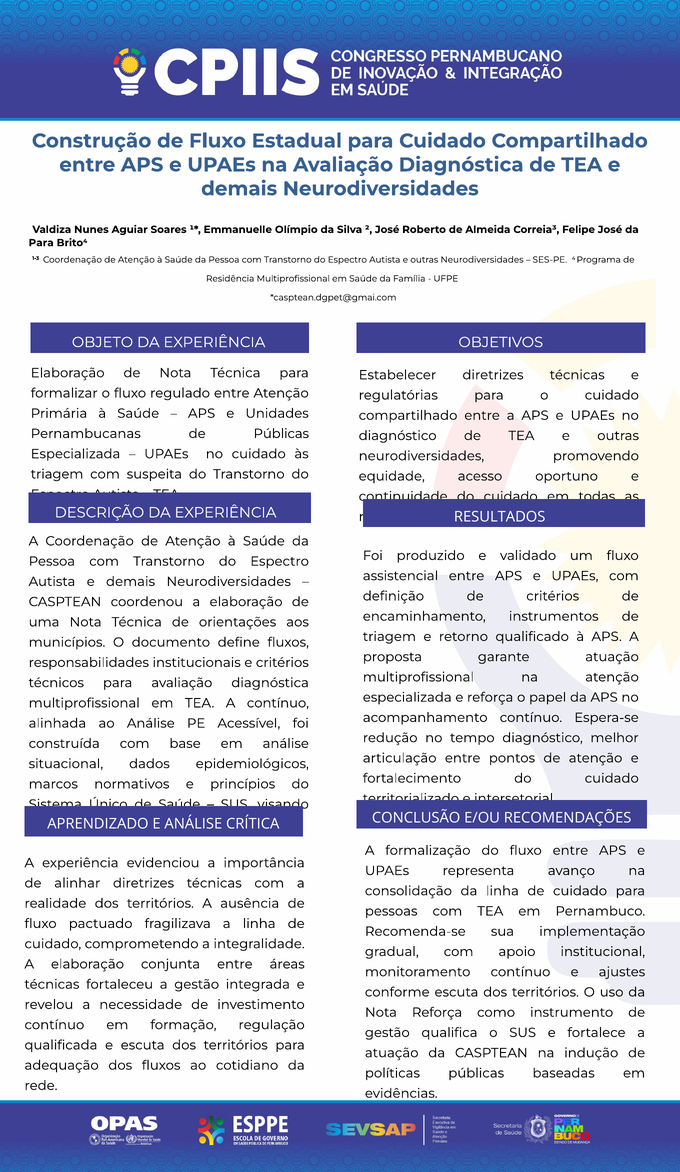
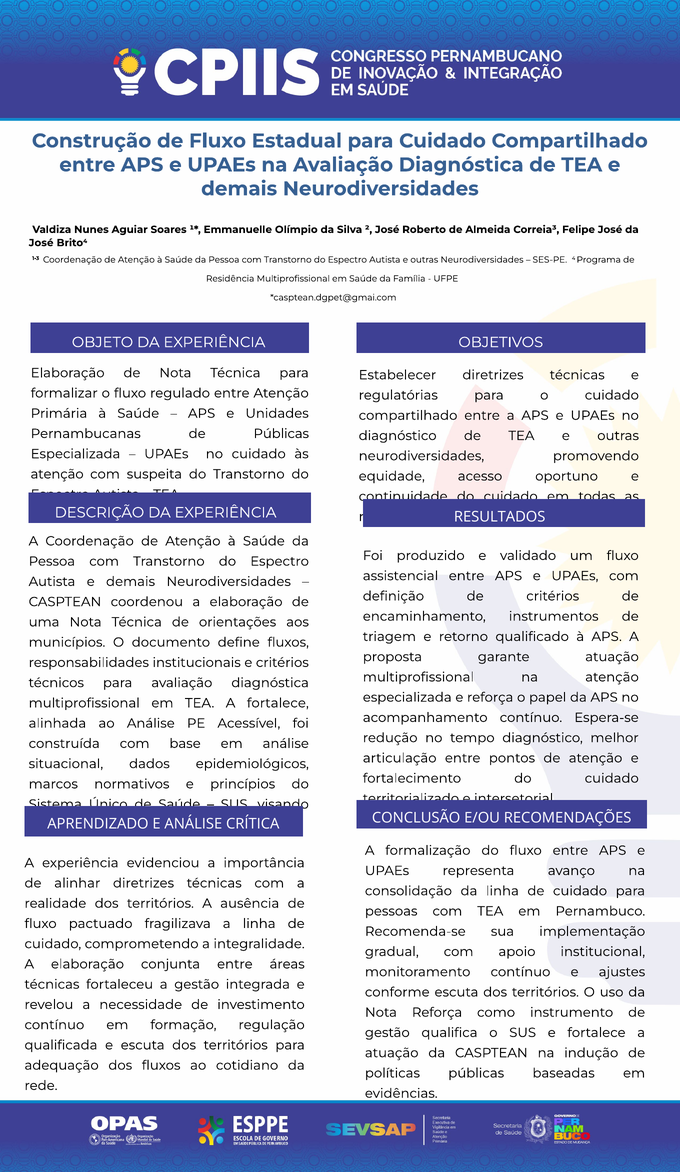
Para: Para -> José (41, 243)
triagem: triagem -> atenção (57, 474)
A contínuo: contínuo -> fortalece (278, 703)
